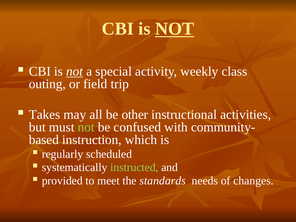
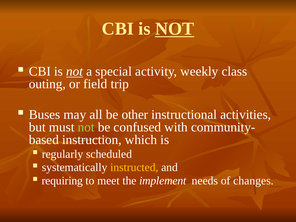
Takes: Takes -> Buses (45, 115)
instructed colour: light green -> yellow (134, 167)
provided: provided -> requiring (62, 181)
standards: standards -> implement (163, 181)
